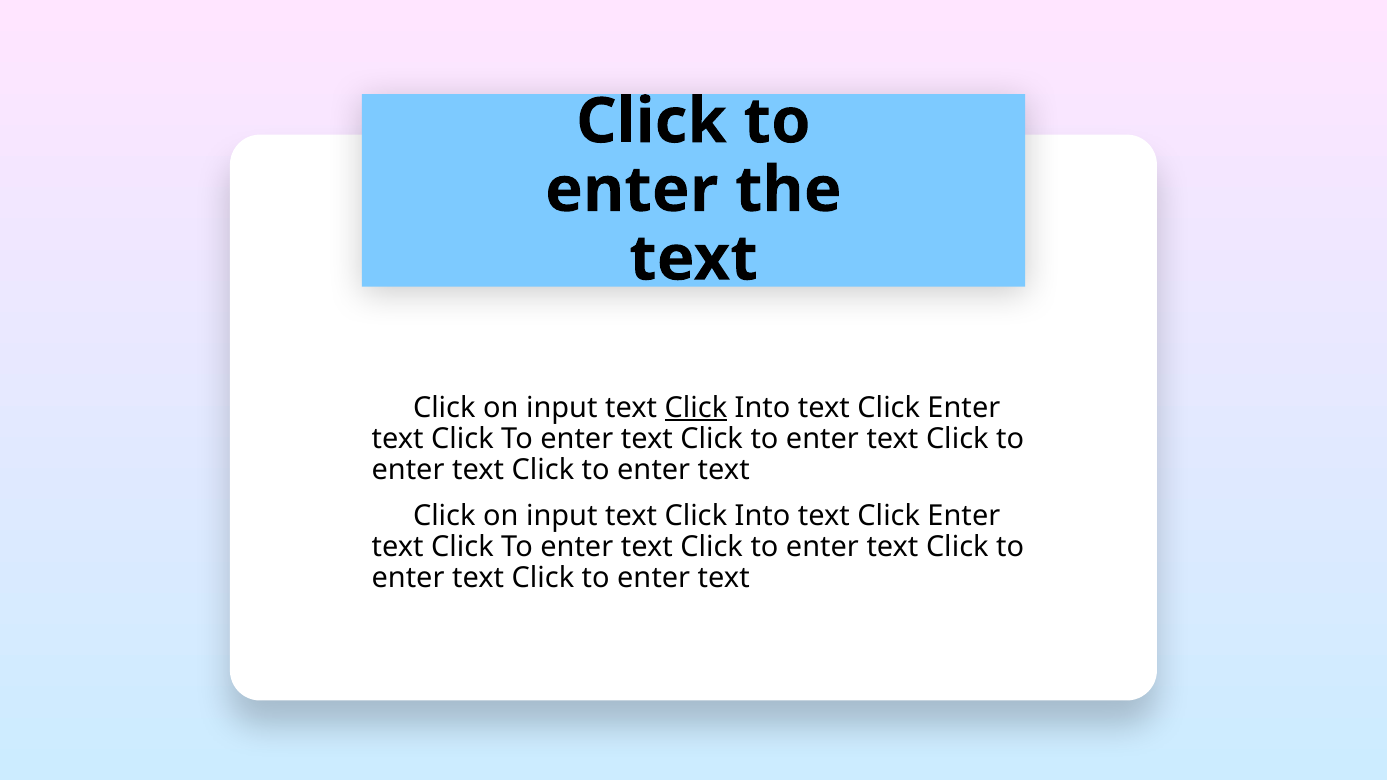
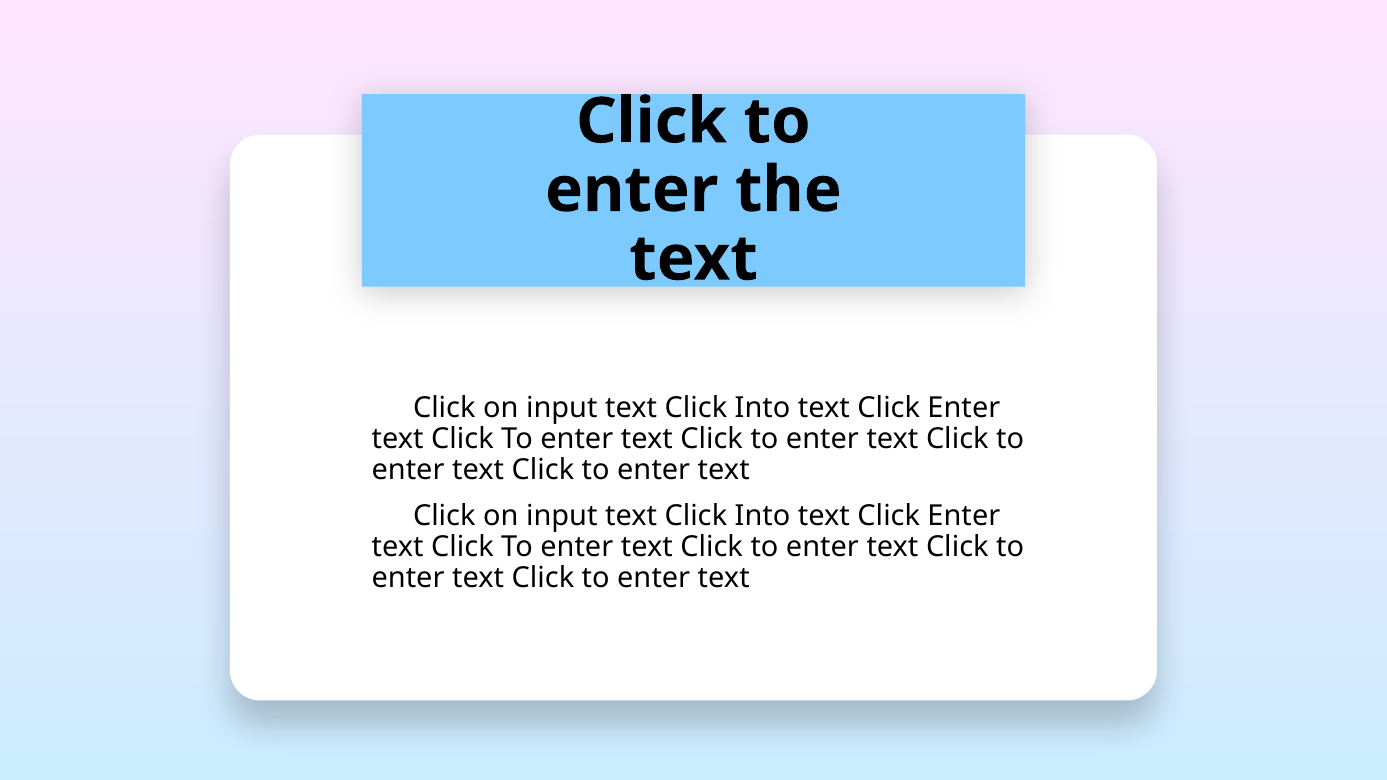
Click underline: present -> none (696, 408)
